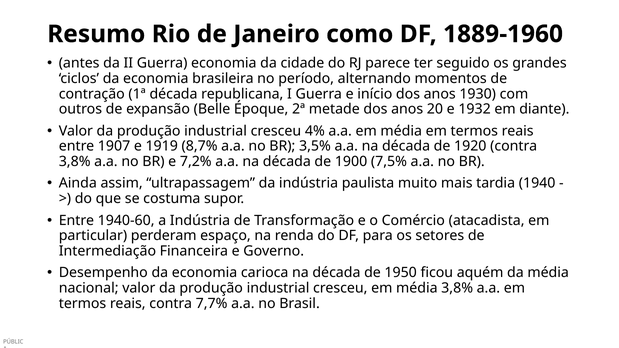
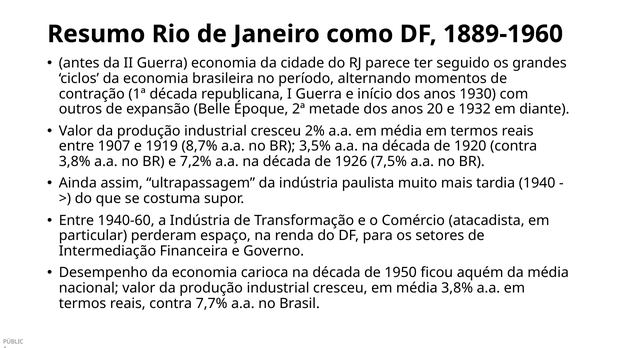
4%: 4% -> 2% (315, 131)
1900: 1900 -> 1926 (351, 162)
